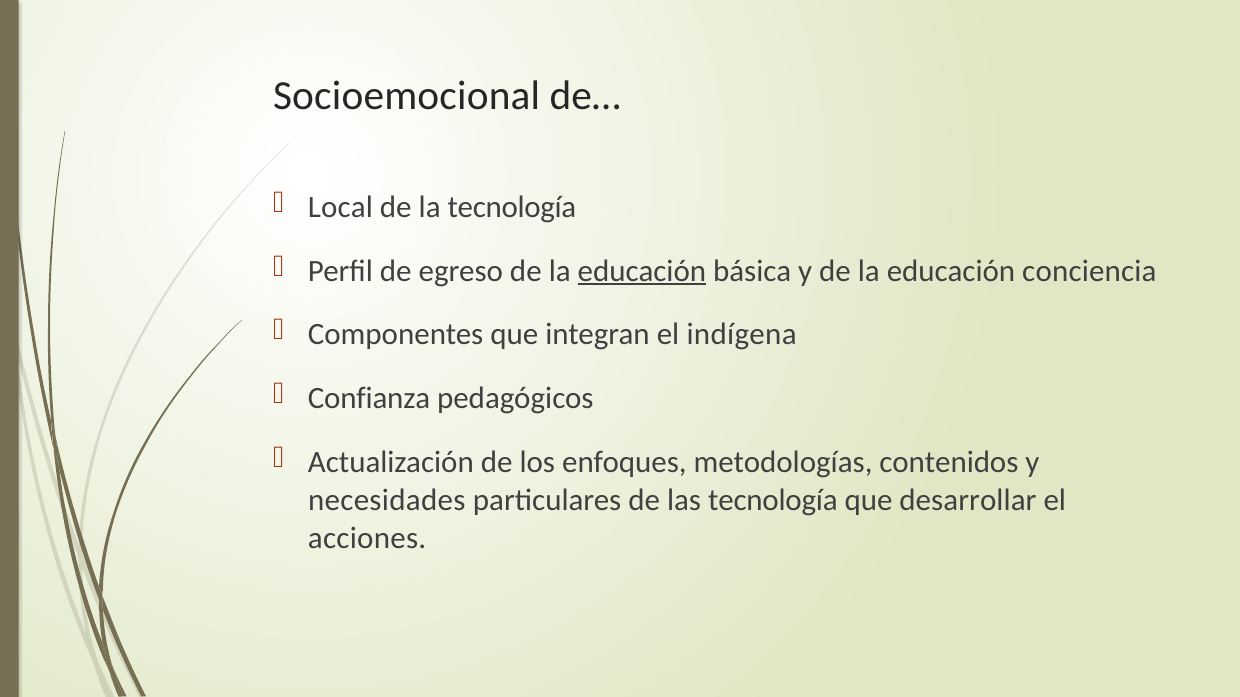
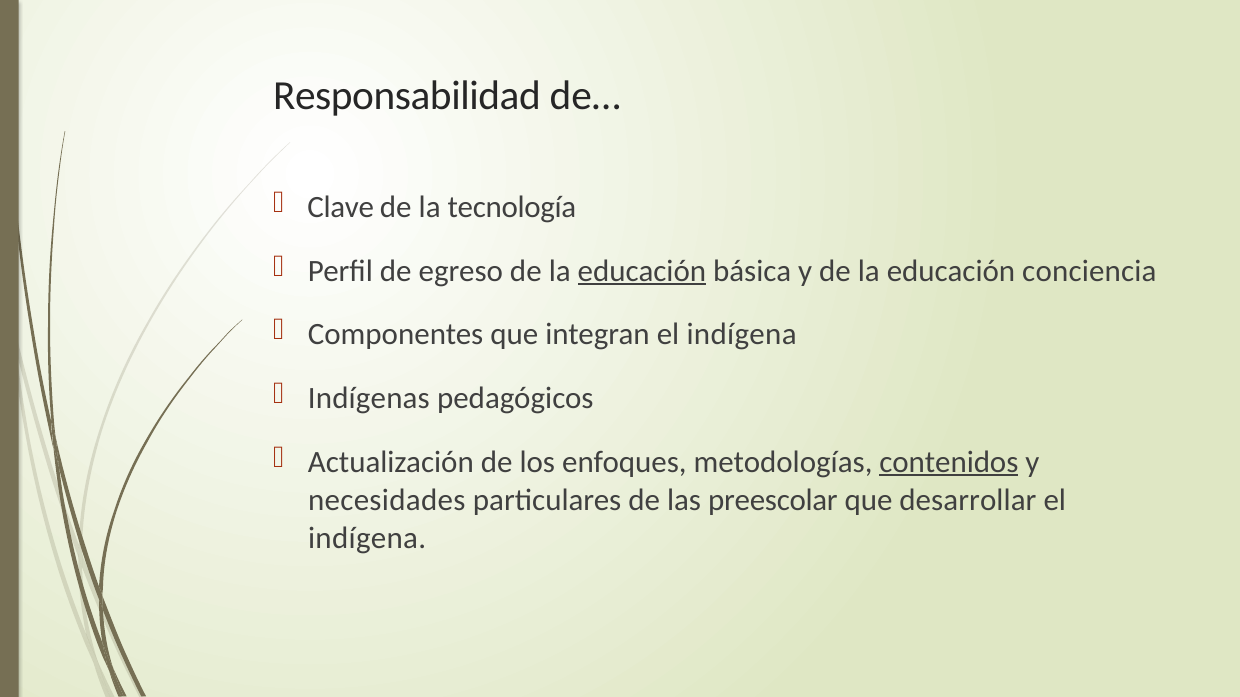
Socioemocional: Socioemocional -> Responsabilidad (407, 96)
Local: Local -> Clave (341, 208)
Confianza: Confianza -> Indígenas (369, 399)
contenidos underline: none -> present (949, 462)
las tecnología: tecnología -> preescolar (773, 500)
acciones: acciones -> indígena (367, 539)
